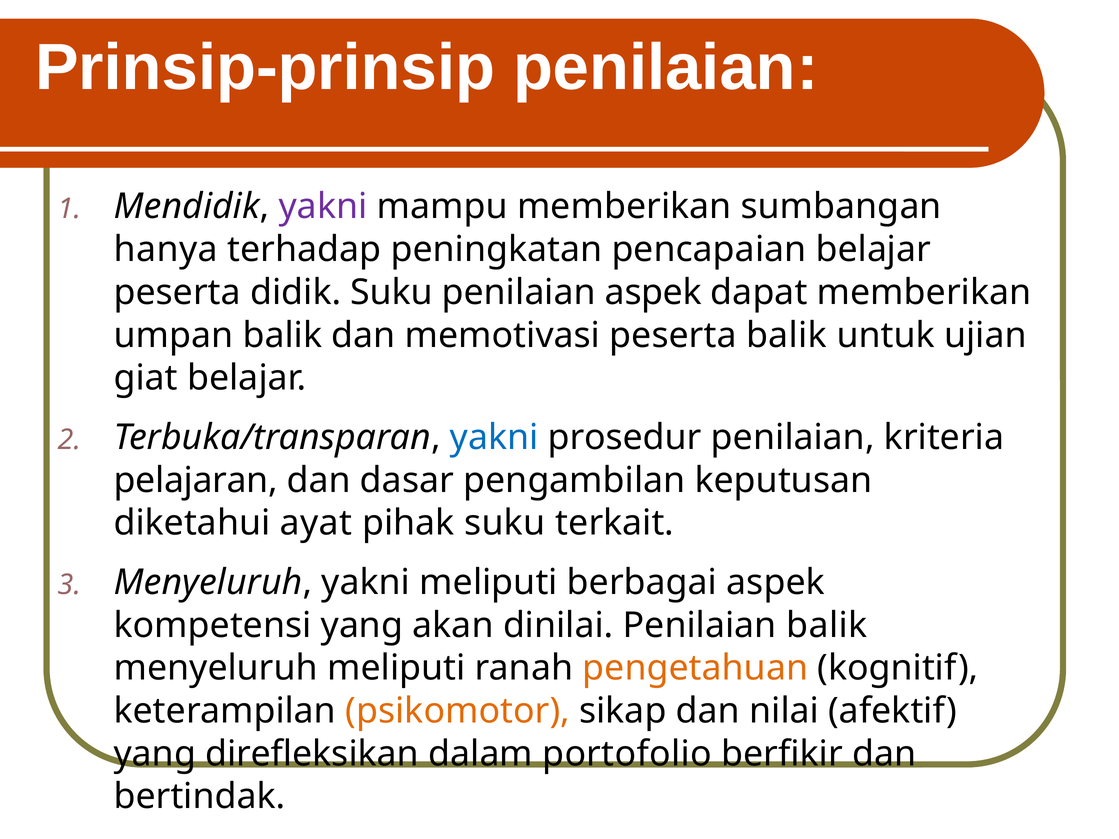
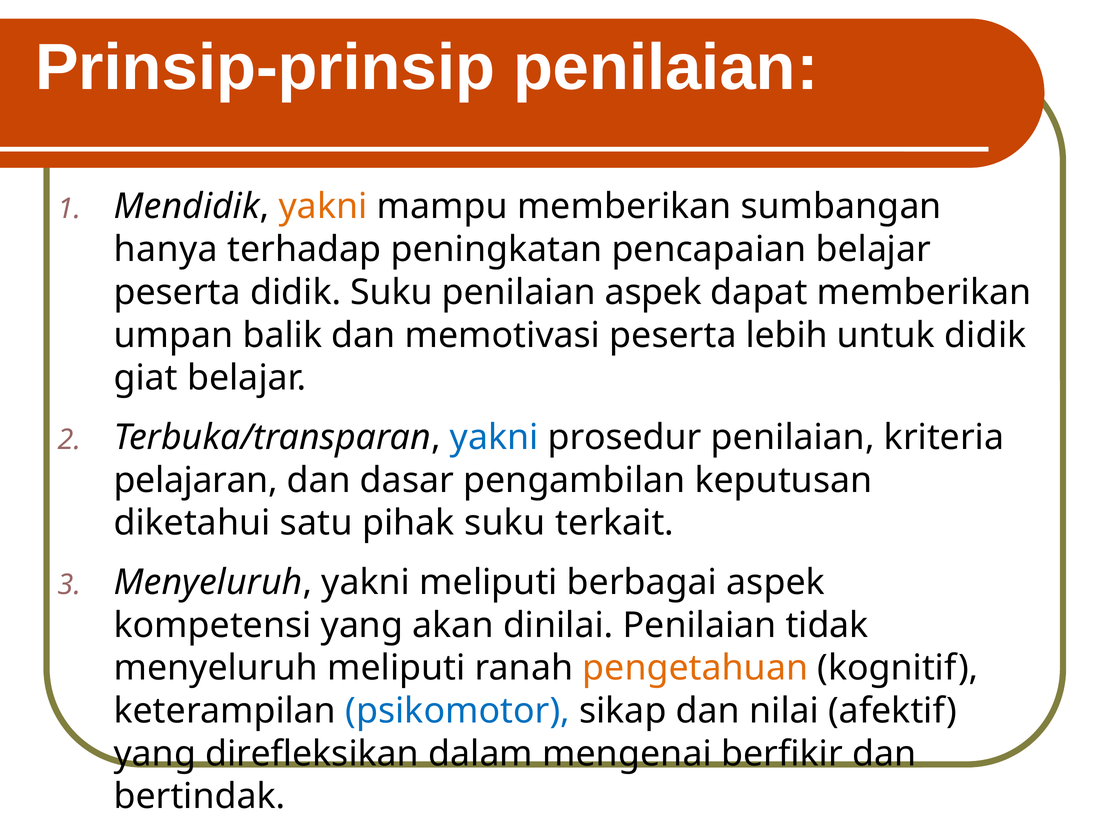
yakni colour: purple -> orange (323, 207)
peserta balik: balik -> lebih (787, 335)
untuk ujian: ujian -> didik (985, 335)
ayat: ayat -> satu (316, 523)
Penilaian balik: balik -> tidak (827, 625)
psikomotor colour: orange -> blue (458, 711)
portofolio: portofolio -> mengenai (627, 754)
